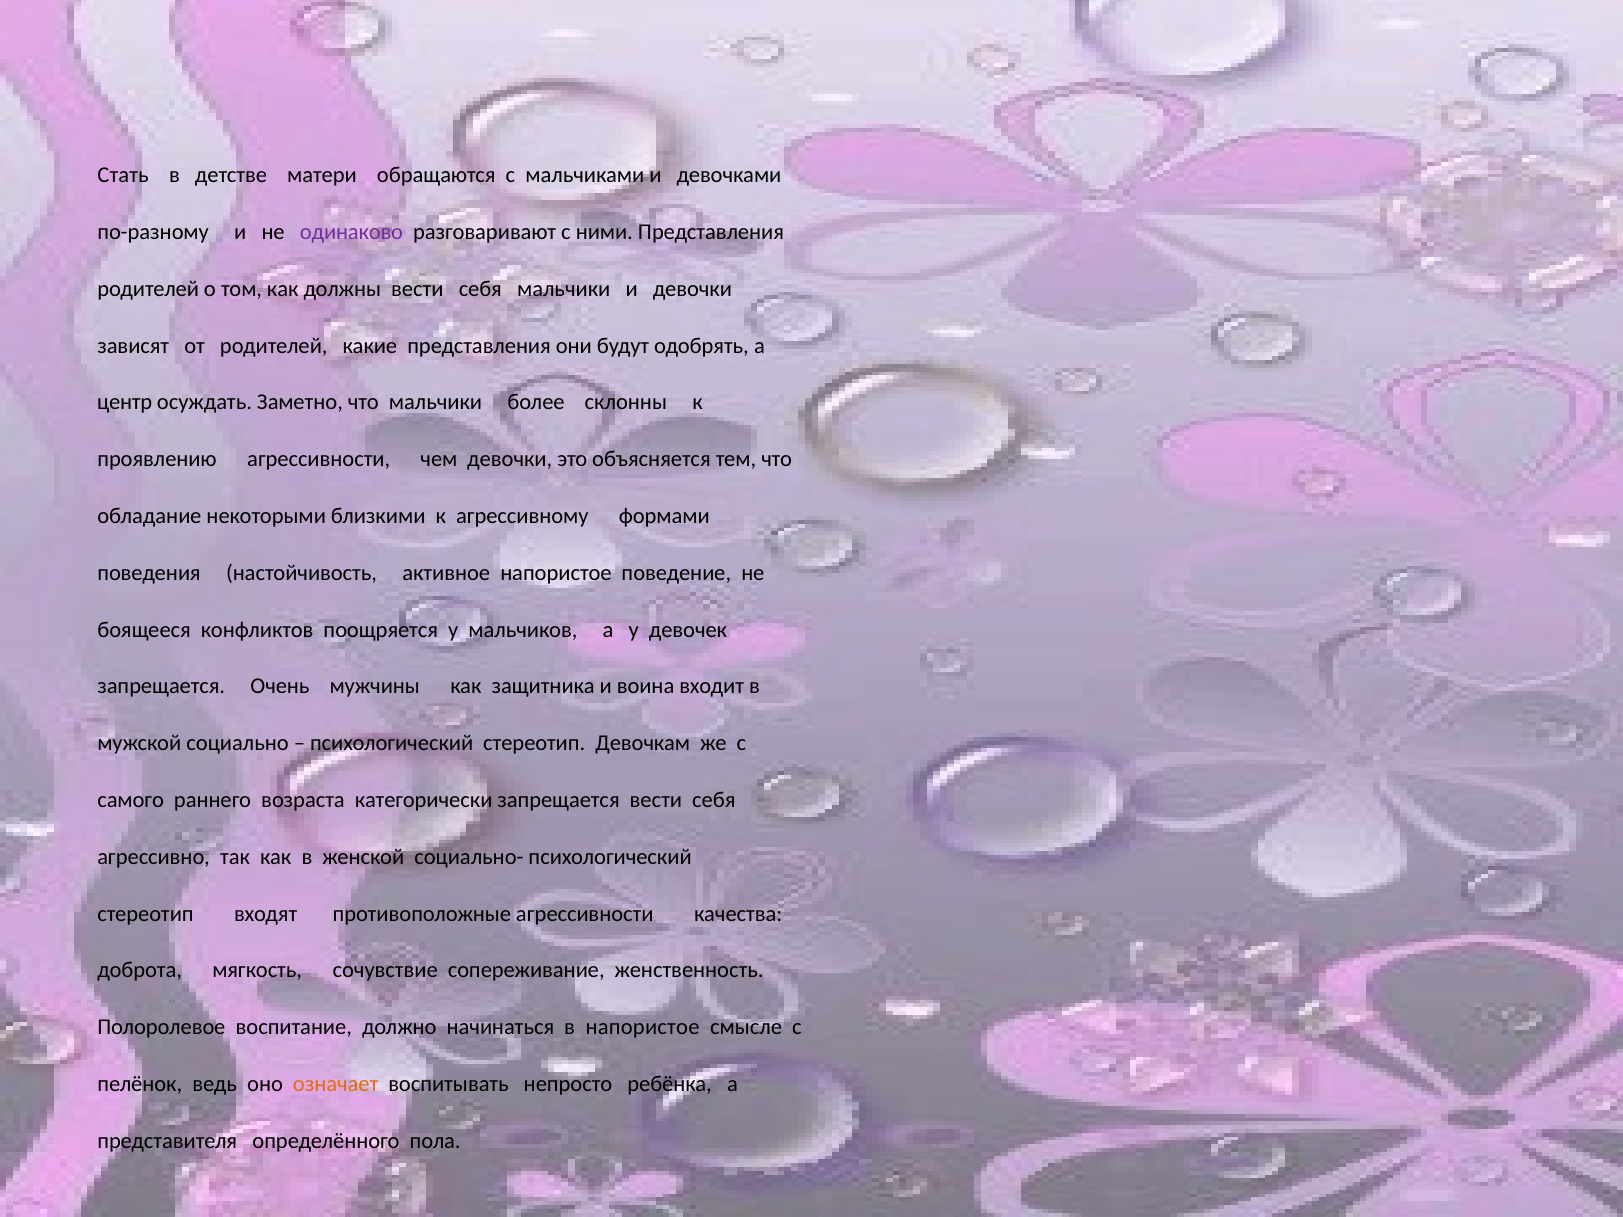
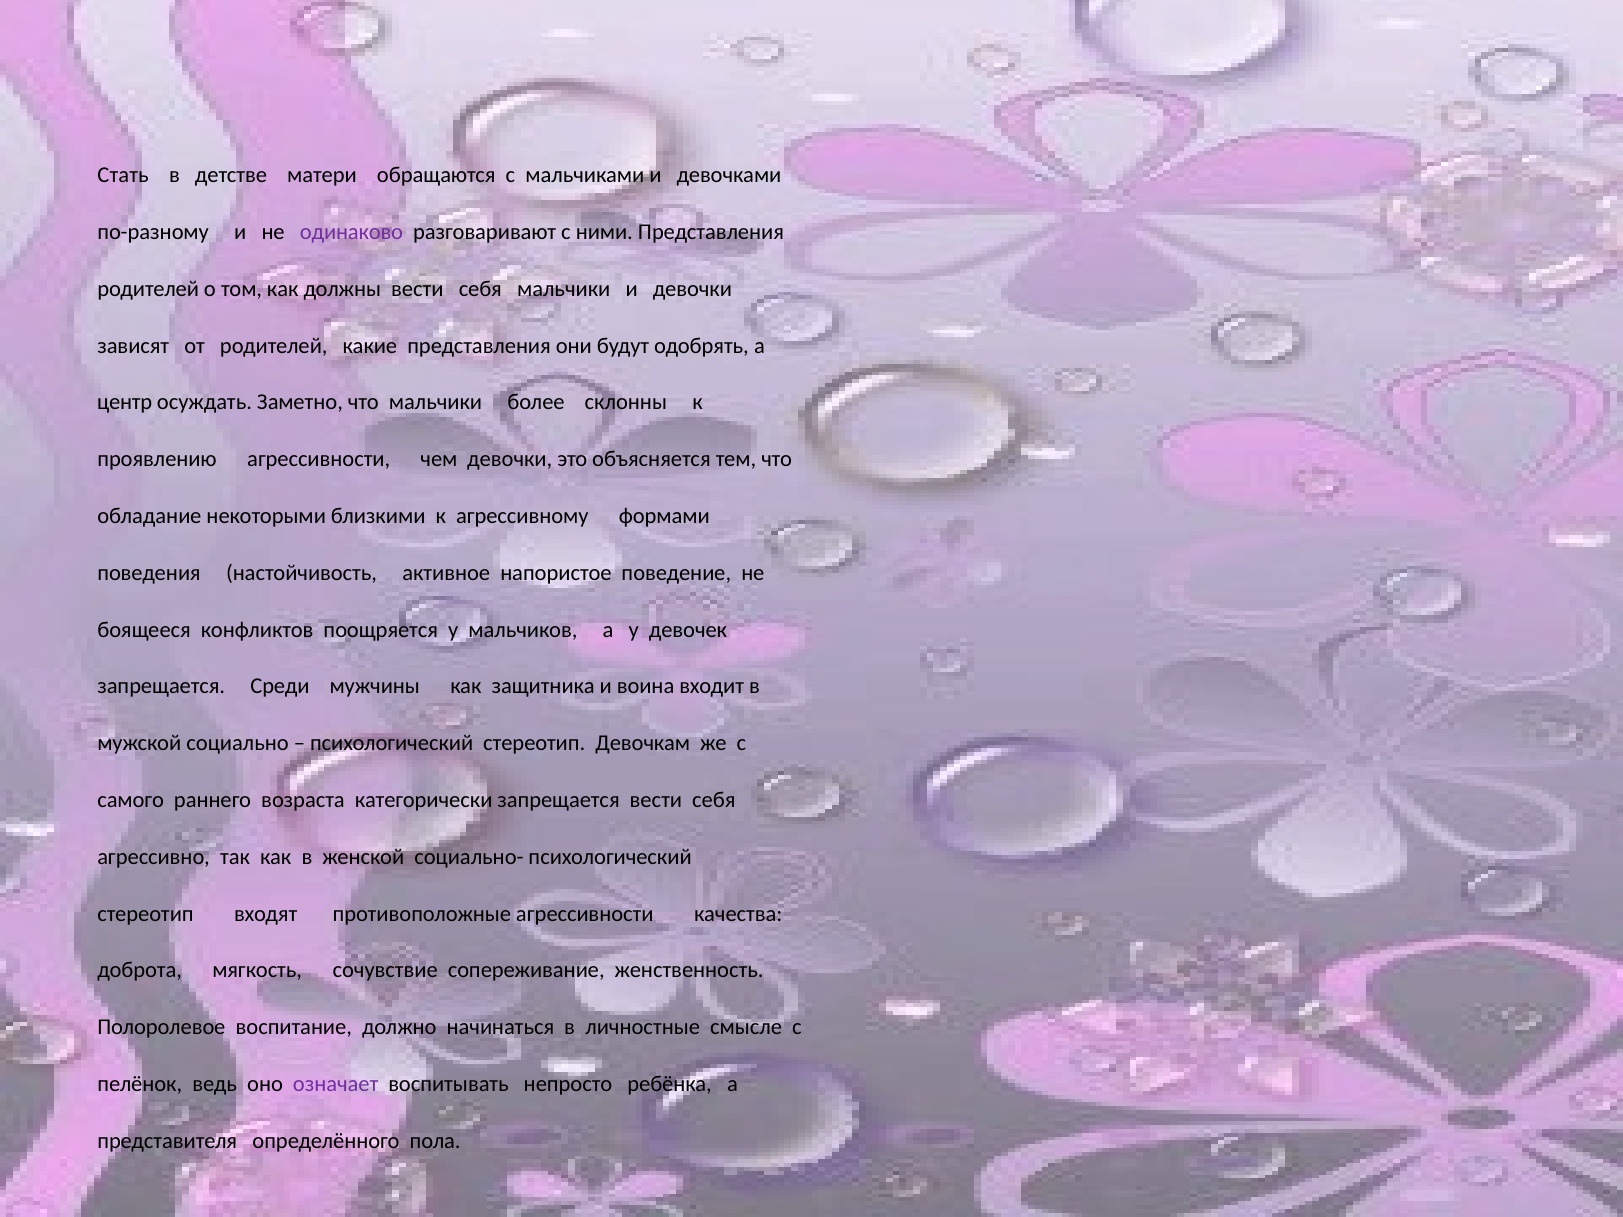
Очень: Очень -> Среди (280, 687)
в напористое: напористое -> личностные (643, 1027)
означает colour: orange -> purple (336, 1084)
